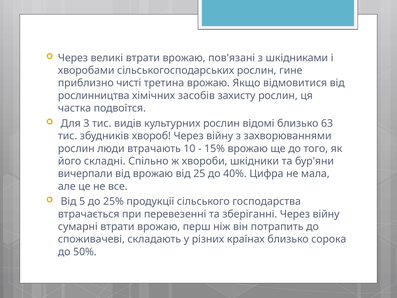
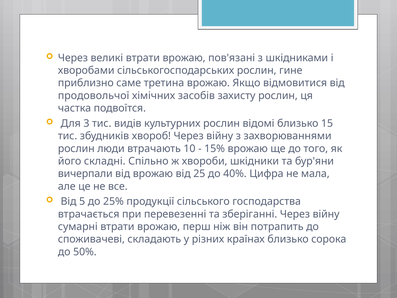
чисті: чисті -> саме (129, 83)
рослинництва: рослинництва -> продовольчої (94, 96)
63: 63 -> 15 (327, 123)
